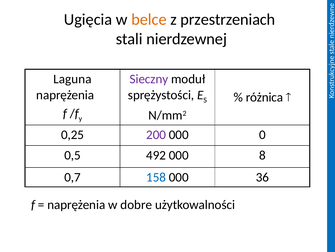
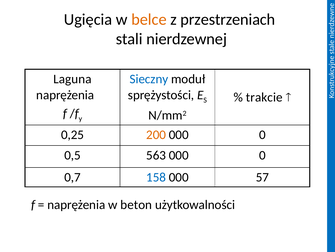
Sieczny colour: purple -> blue (149, 79)
różnica: różnica -> trakcie (264, 97)
200 colour: purple -> orange (156, 134)
492: 492 -> 563 (156, 155)
8: 8 -> 0 (262, 155)
36: 36 -> 57 (262, 177)
dobre: dobre -> beton (136, 204)
